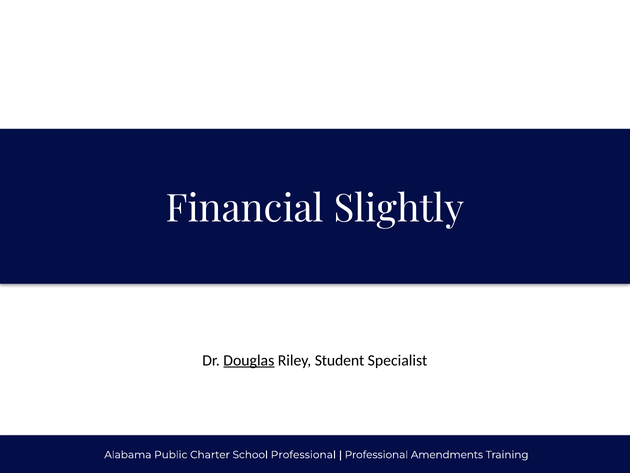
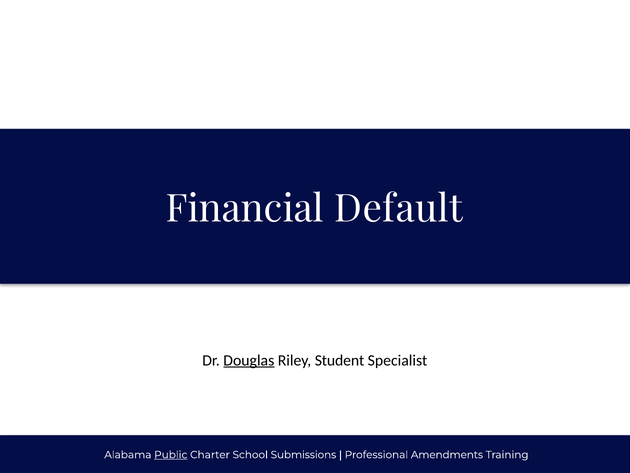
Slightly: Slightly -> Default (399, 209)
Public underline: none -> present (171, 454)
School Professional: Professional -> Submissions (303, 454)
